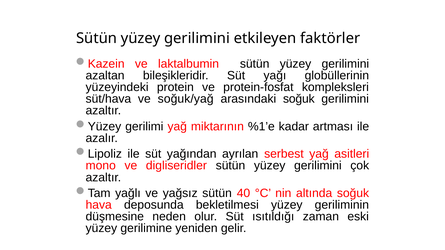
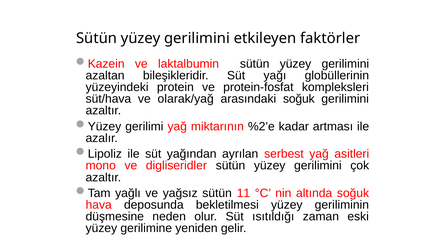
soğuk/yağ: soğuk/yağ -> olarak/yağ (186, 99)
%1’e: %1’e -> %2’e (261, 127)
40: 40 -> 11 (243, 193)
